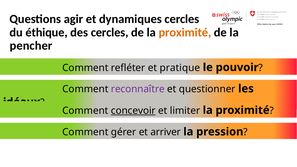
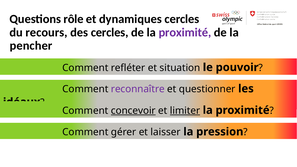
agir: agir -> rôle (74, 19)
éthique: éthique -> recours (46, 32)
proximité colour: orange -> purple (185, 32)
pratique: pratique -> situation (180, 68)
limiter underline: none -> present (185, 111)
arriver: arriver -> laisser (166, 132)
